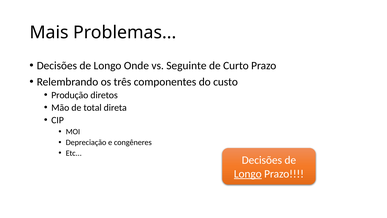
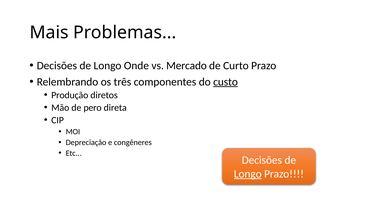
Seguinte: Seguinte -> Mercado (187, 65)
custo underline: none -> present (226, 82)
total: total -> pero (93, 107)
